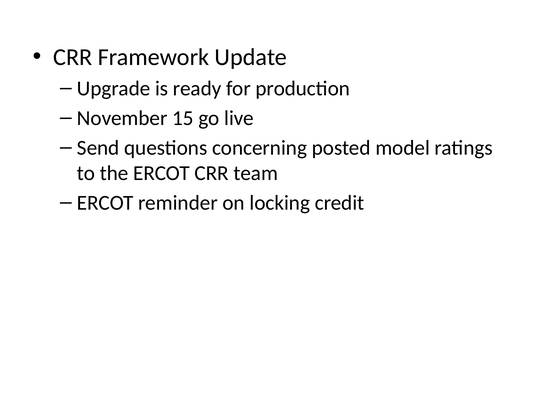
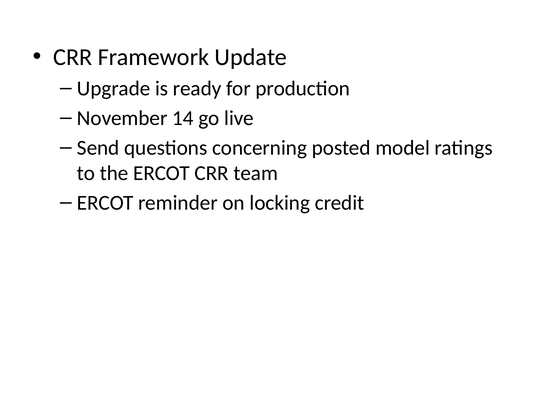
15: 15 -> 14 (183, 118)
